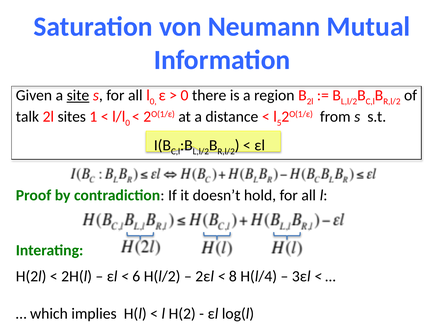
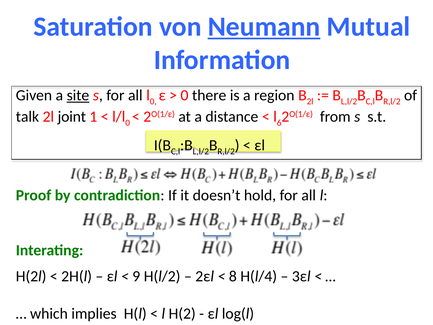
Neumann underline: none -> present (264, 27)
sites: sites -> joint (72, 117)
5: 5 -> 6 (279, 123)
6: 6 -> 9 (136, 276)
